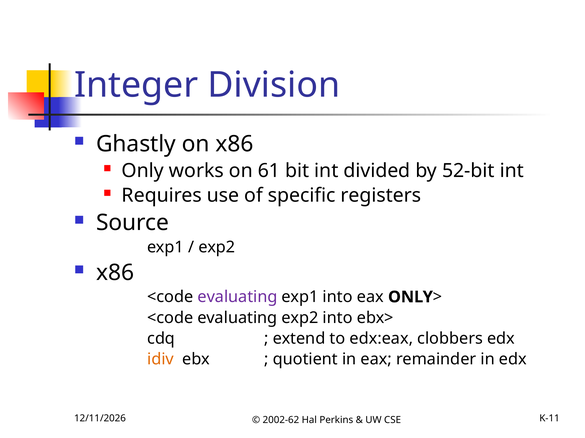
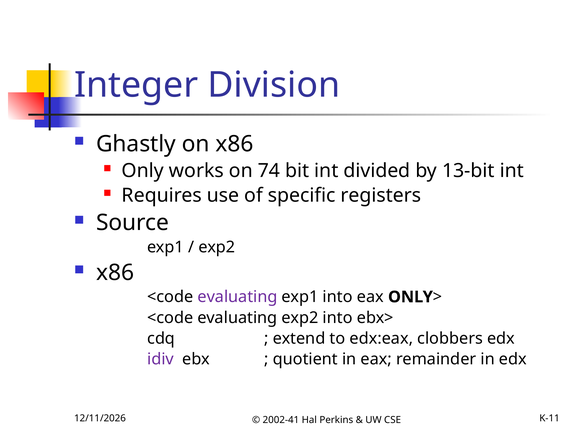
61: 61 -> 74 (269, 171)
52-bit: 52-bit -> 13-bit (468, 171)
idiv colour: orange -> purple (161, 360)
2002-62: 2002-62 -> 2002-41 (281, 421)
